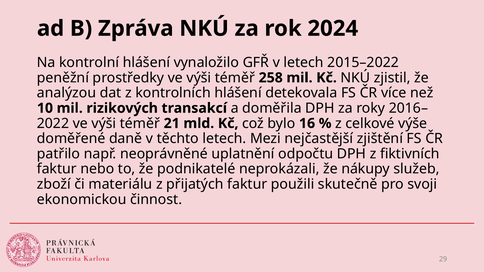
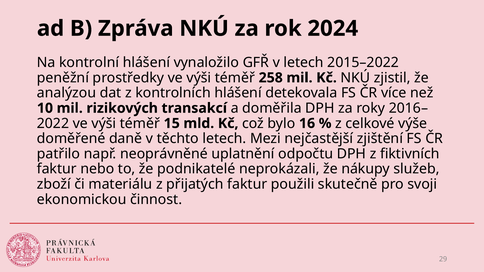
21: 21 -> 15 (172, 123)
